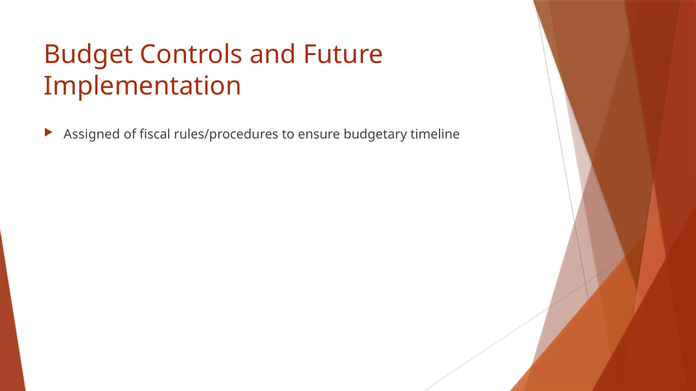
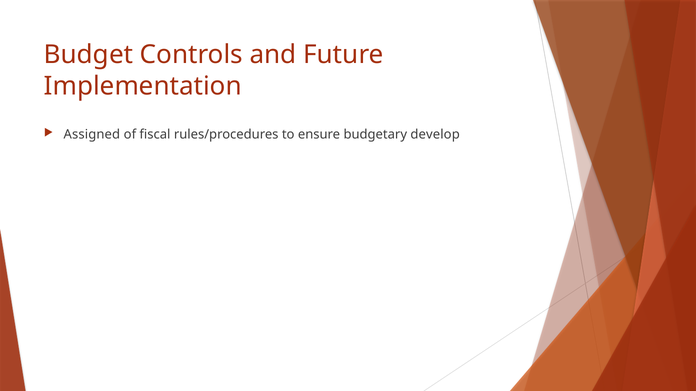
timeline: timeline -> develop (435, 135)
